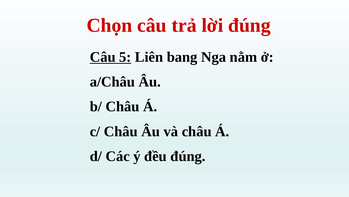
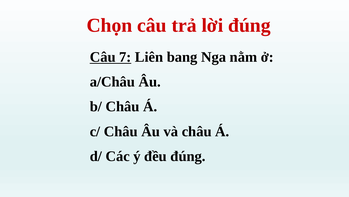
5: 5 -> 7 (125, 57)
